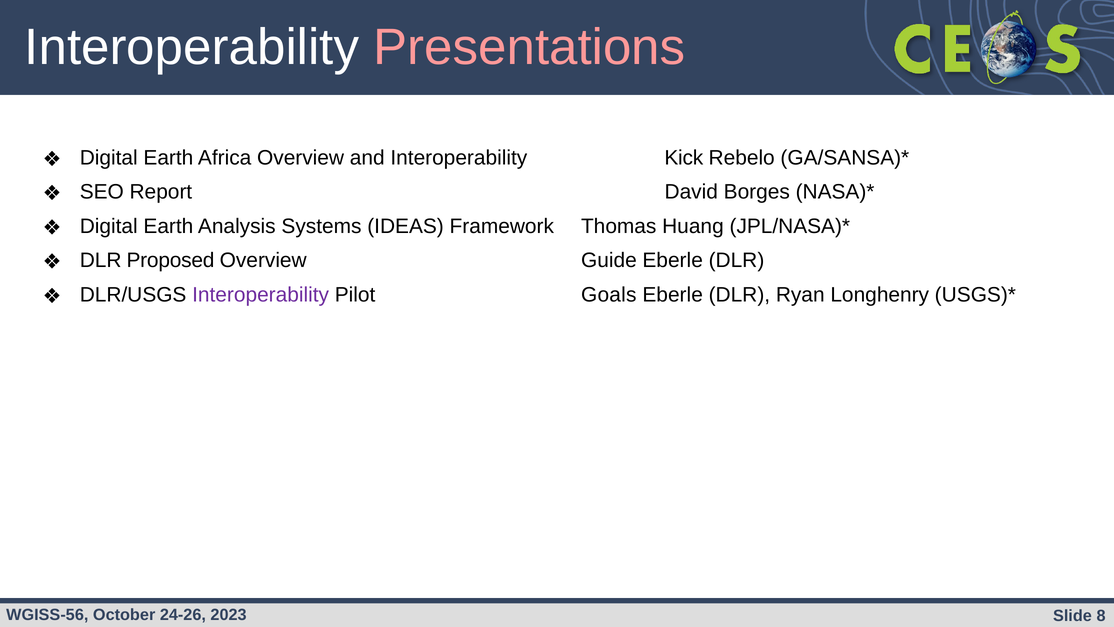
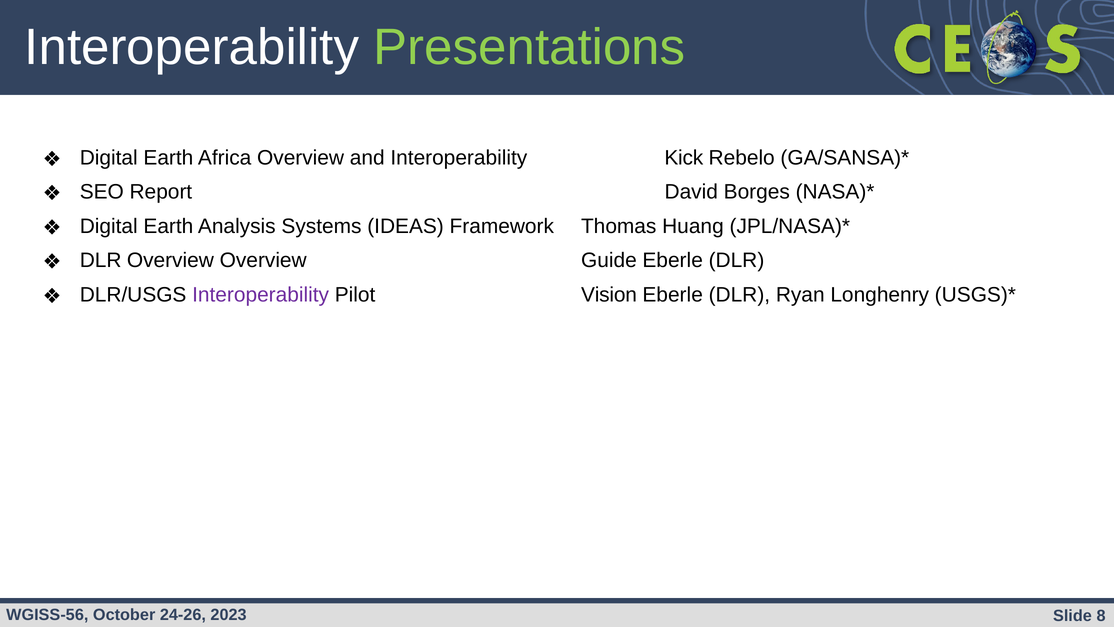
Presentations colour: pink -> light green (529, 48)
DLR Proposed: Proposed -> Overview (170, 260)
Goals: Goals -> Vision (609, 294)
